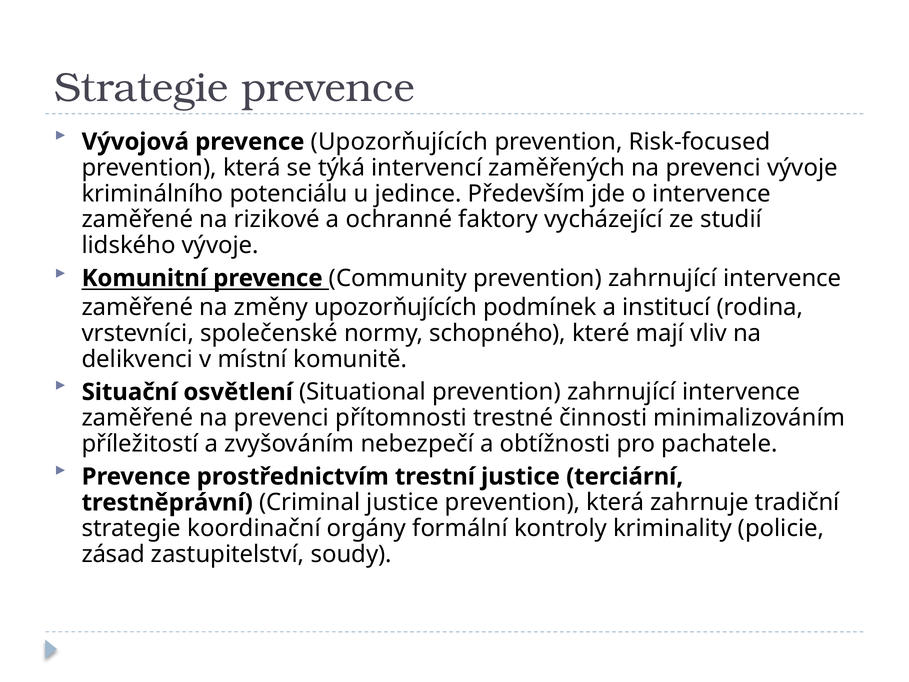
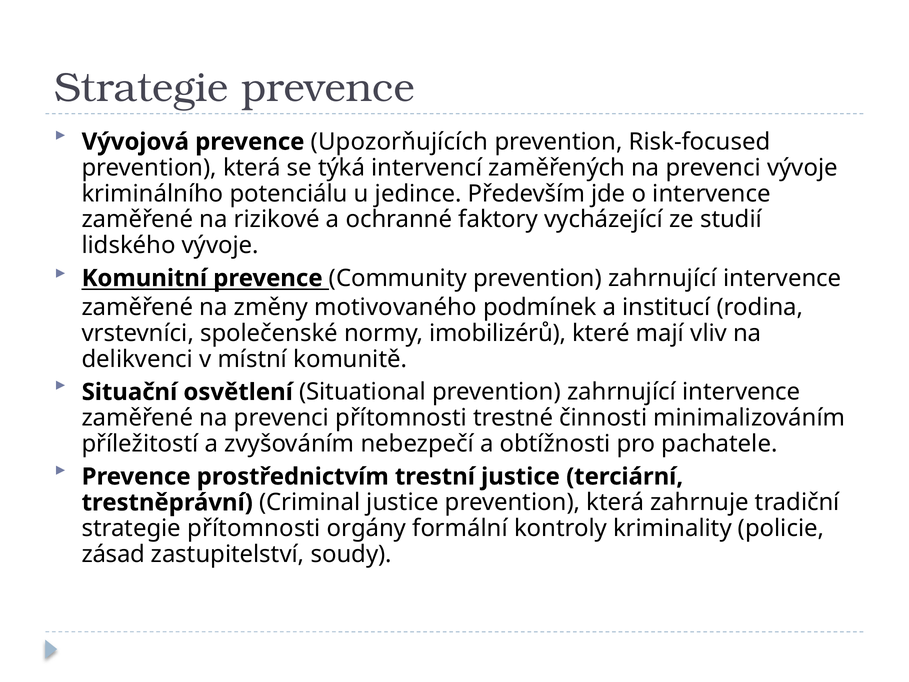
změny upozorňujících: upozorňujících -> motivovaného (395, 307)
schopného: schopného -> imobilizérů (498, 333)
strategie koordinační: koordinační -> přítomnosti (254, 528)
